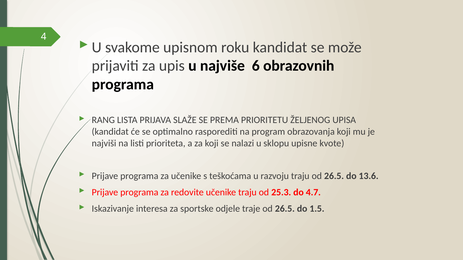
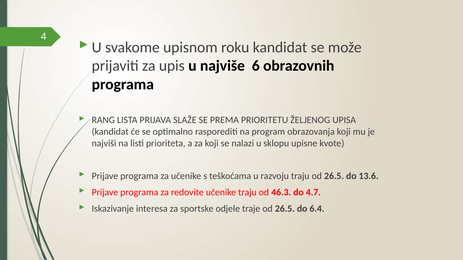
25.3: 25.3 -> 46.3 (281, 193)
1.5: 1.5 -> 6.4 (317, 209)
